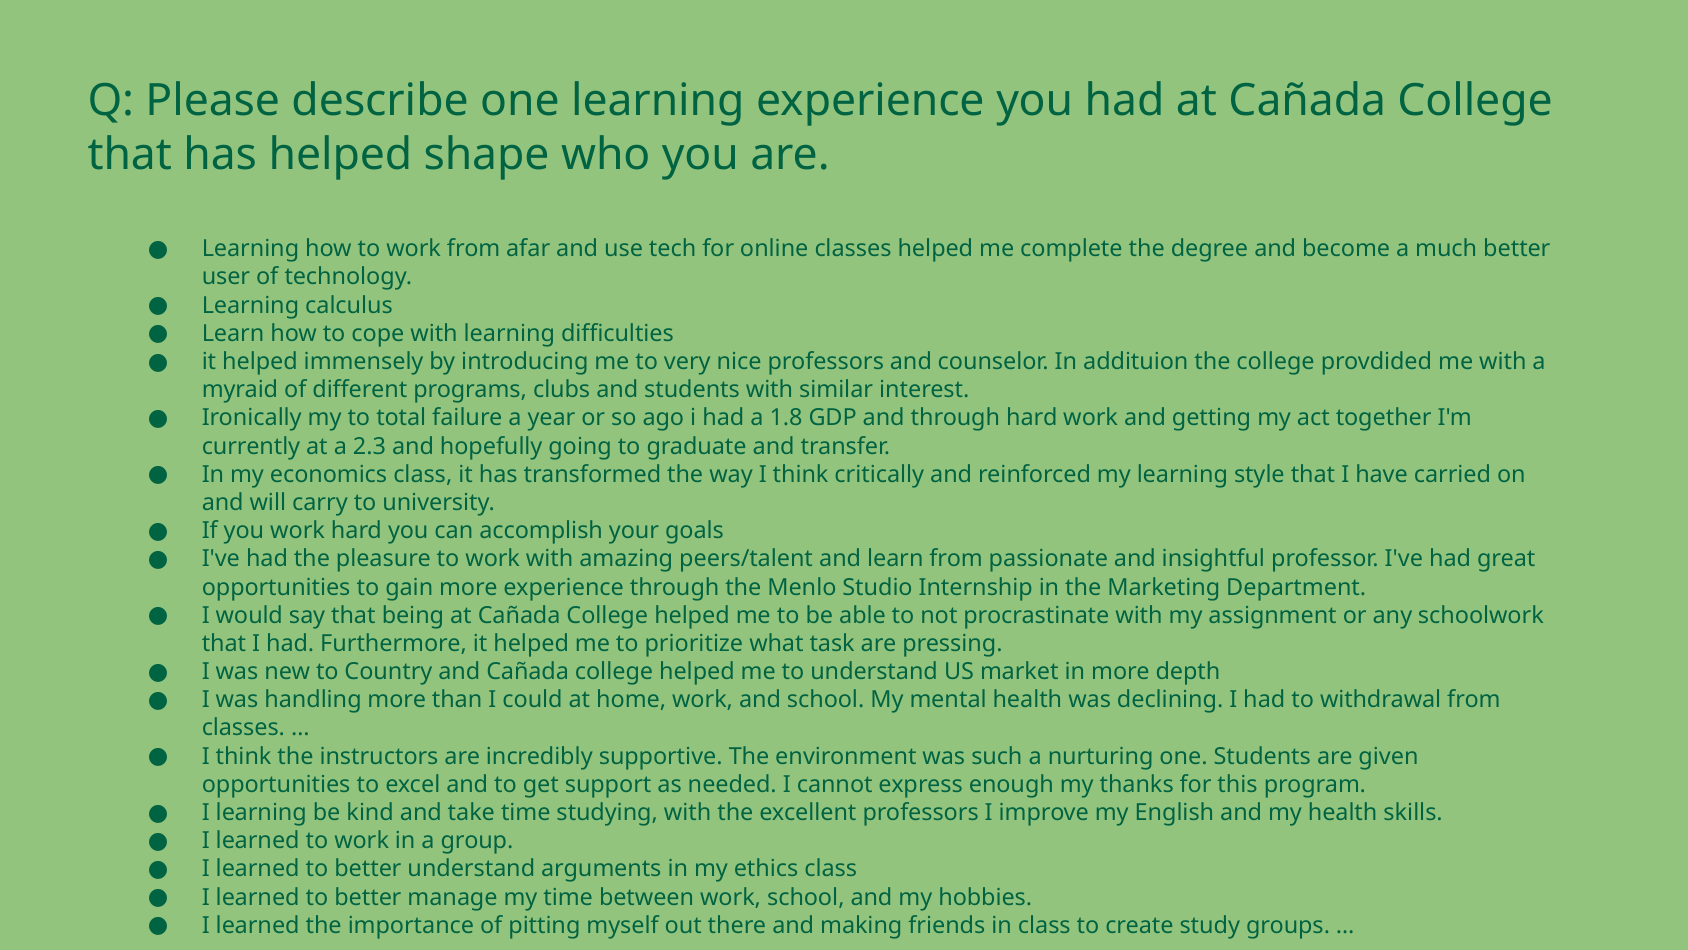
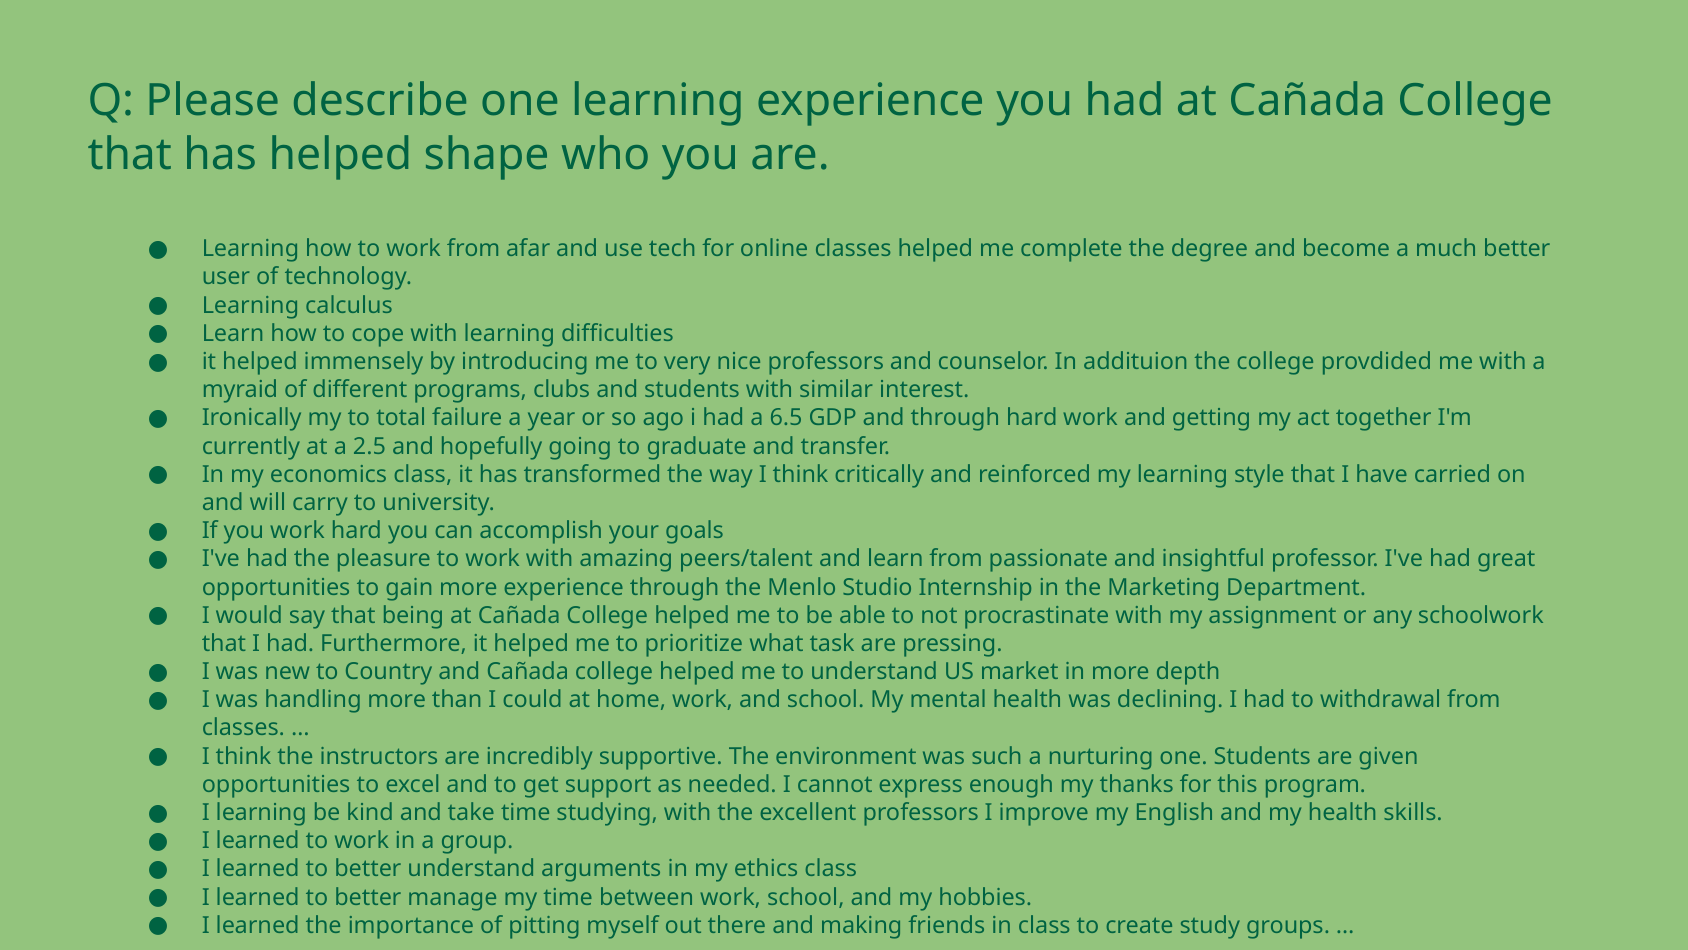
1.8: 1.8 -> 6.5 (786, 418)
2.3: 2.3 -> 2.5 (369, 446)
